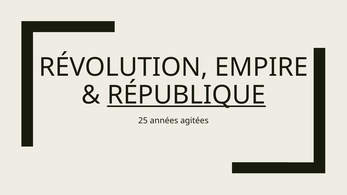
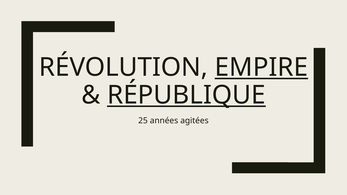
EMPIRE underline: none -> present (261, 67)
